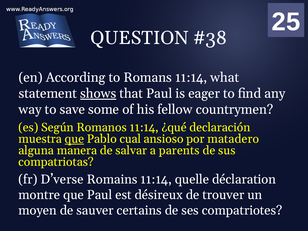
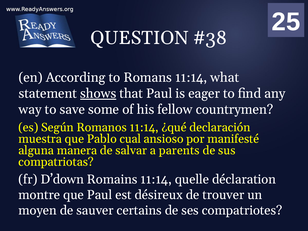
que underline: present -> none (74, 139)
matadero: matadero -> manifesté (233, 139)
D’verse: D’verse -> D’down (62, 179)
